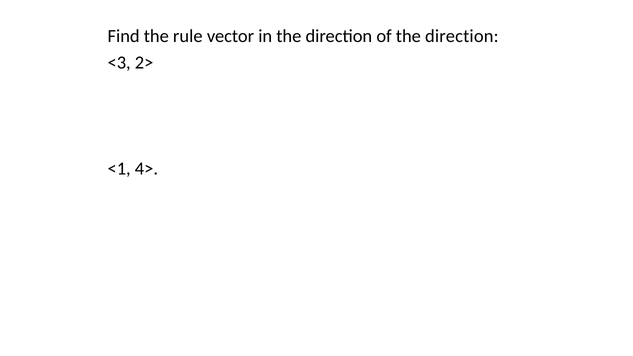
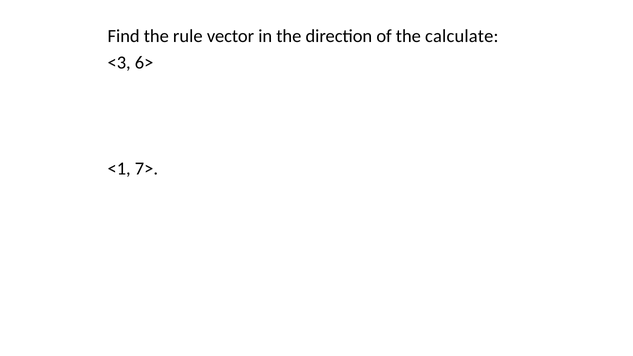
of the direction: direction -> calculate (462, 36)
2>: 2> -> 6> (144, 63)
4>: 4> -> 7> (146, 169)
